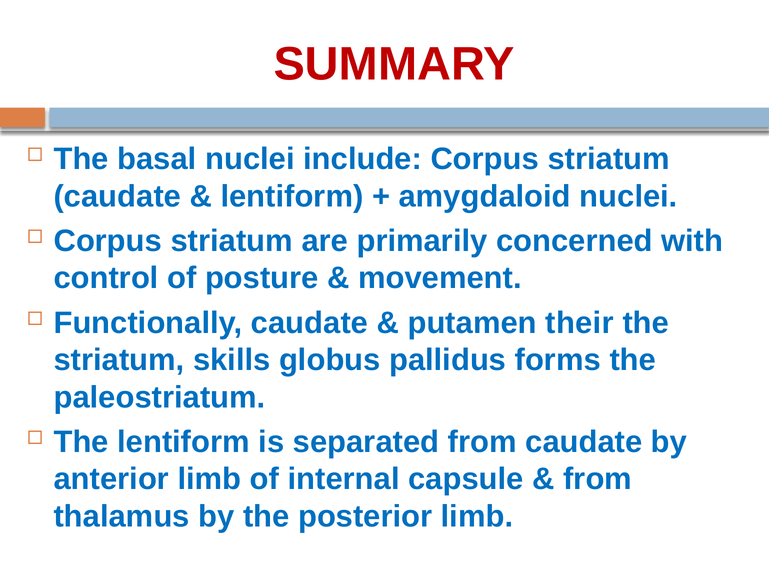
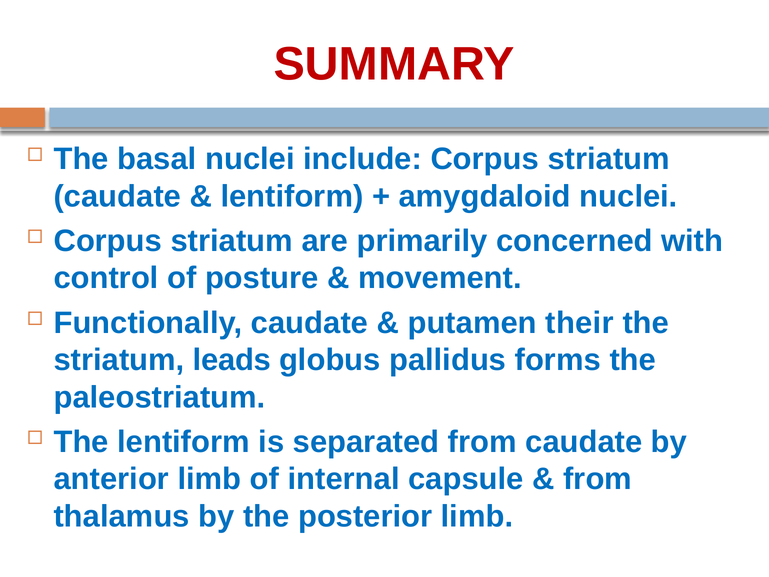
skills: skills -> leads (232, 360)
